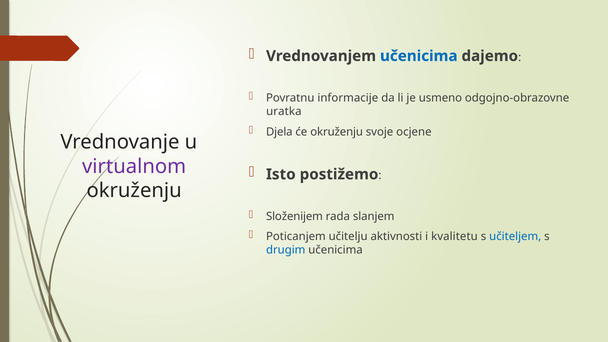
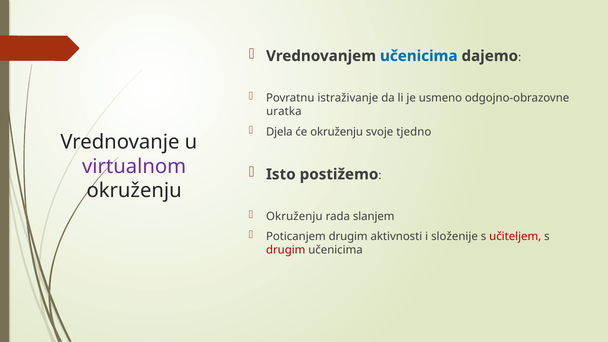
informacije: informacije -> istraživanje (348, 98)
ocjene: ocjene -> tjedno (414, 132)
Složenijem: Složenijem -> Okruženju (294, 216)
Poticanjem učitelju: učitelju -> drugim (348, 236)
kvalitetu: kvalitetu -> složenije (454, 236)
učiteljem colour: blue -> red (515, 236)
drugim colour: blue -> red (286, 250)
